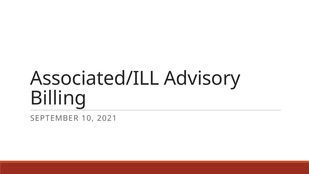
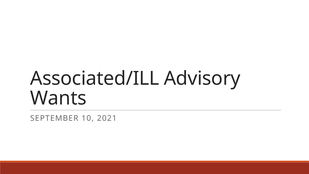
Billing: Billing -> Wants (58, 98)
